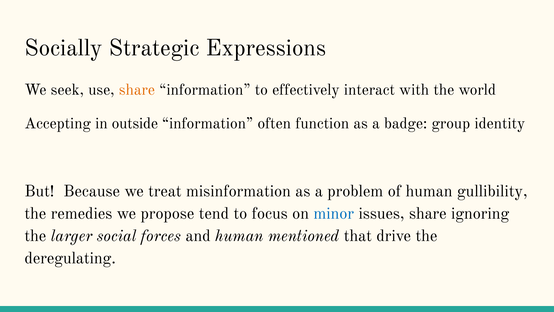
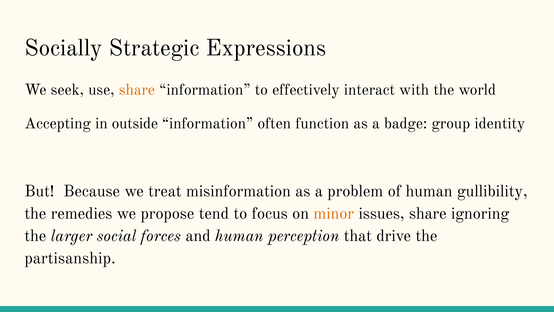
minor colour: blue -> orange (334, 213)
mentioned: mentioned -> perception (304, 235)
deregulating: deregulating -> partisanship (70, 258)
